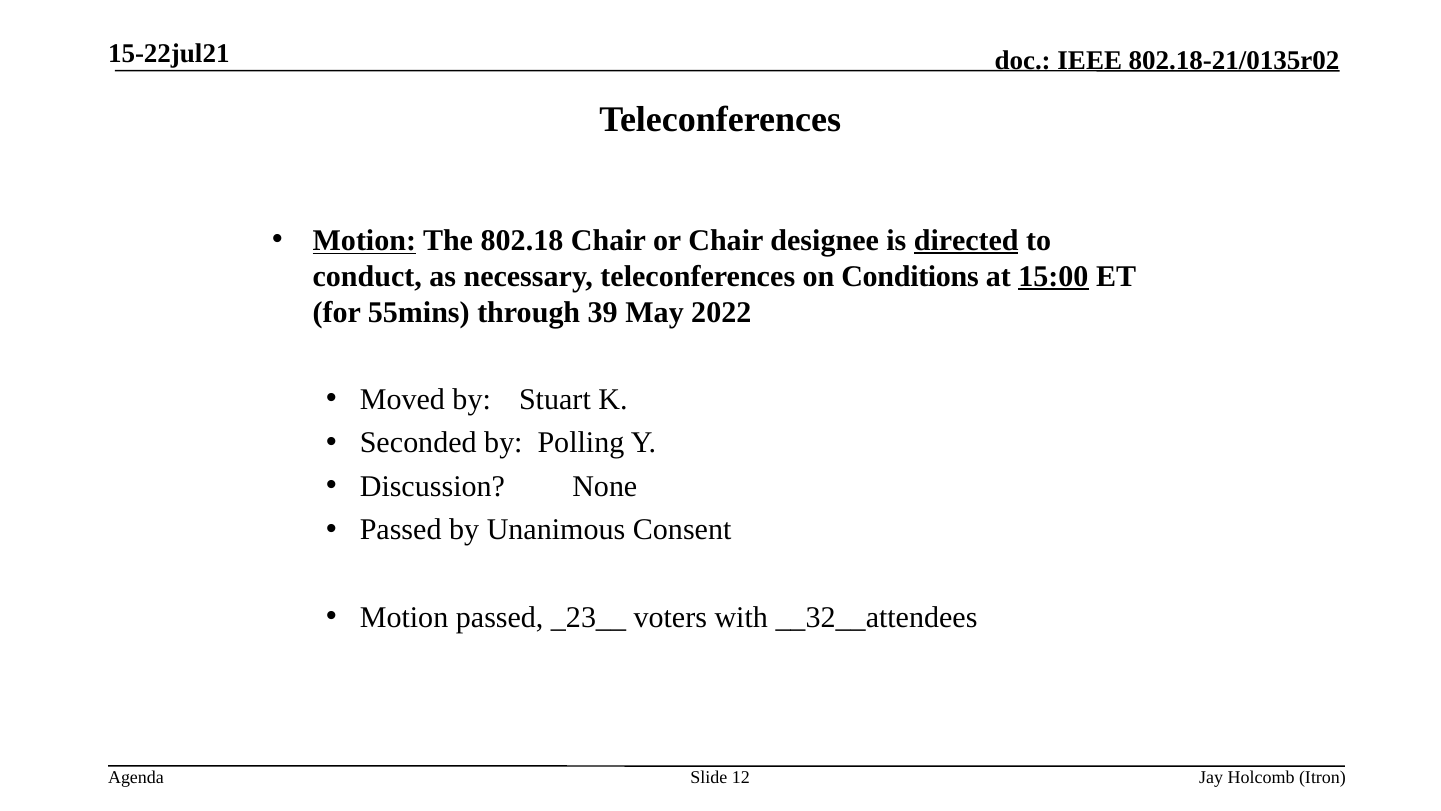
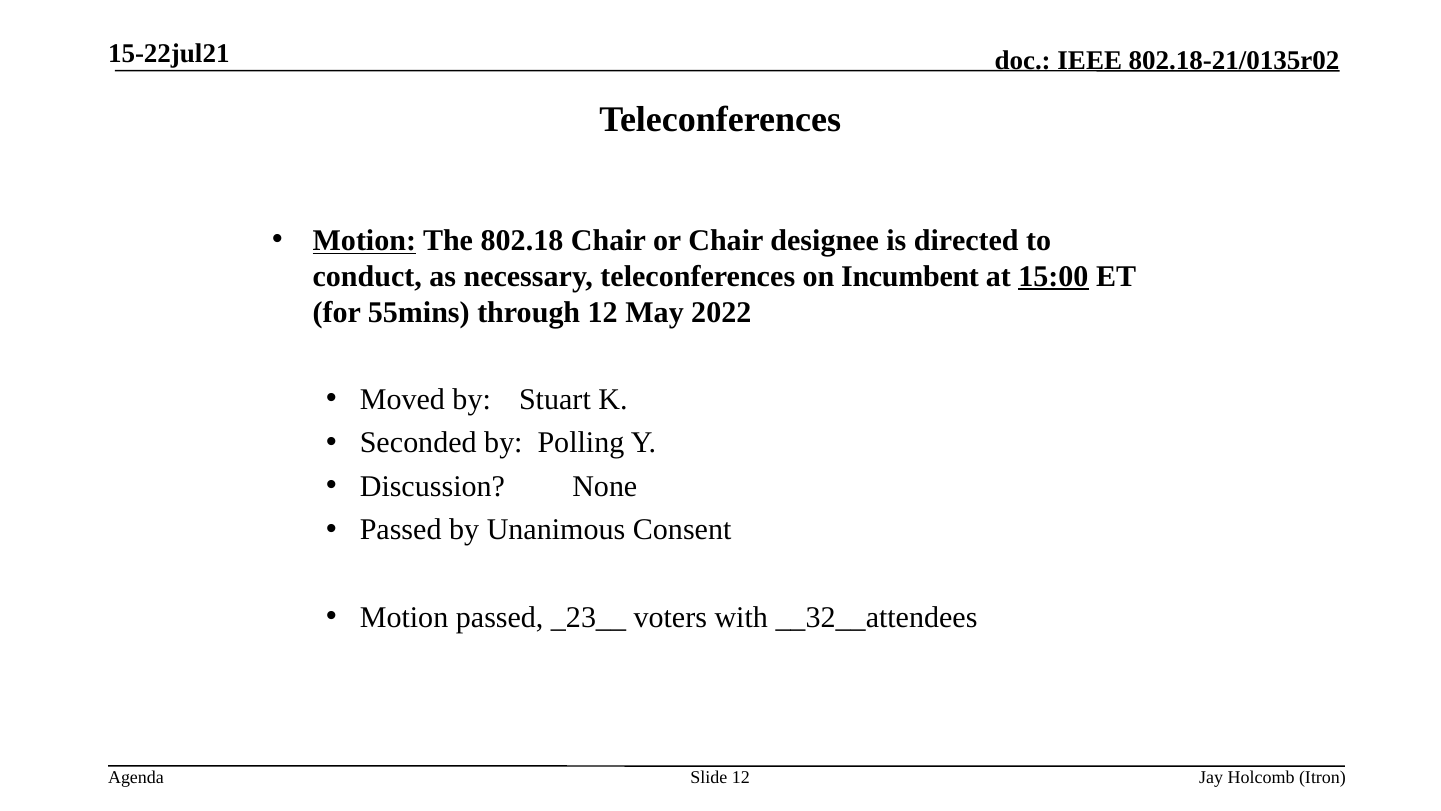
directed underline: present -> none (966, 240)
Conditions: Conditions -> Incumbent (910, 276)
through 39: 39 -> 12 (603, 312)
